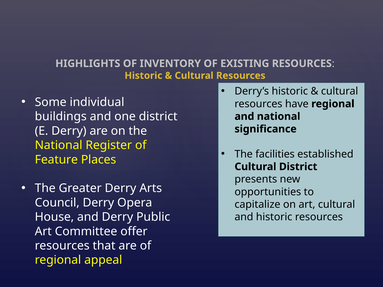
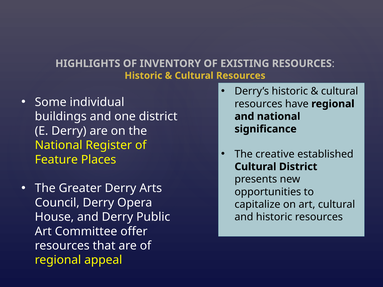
facilities: facilities -> creative (275, 154)
